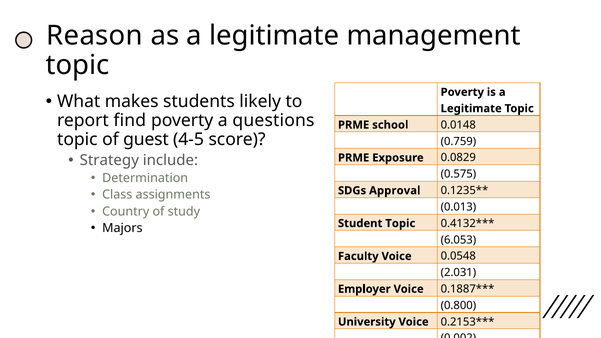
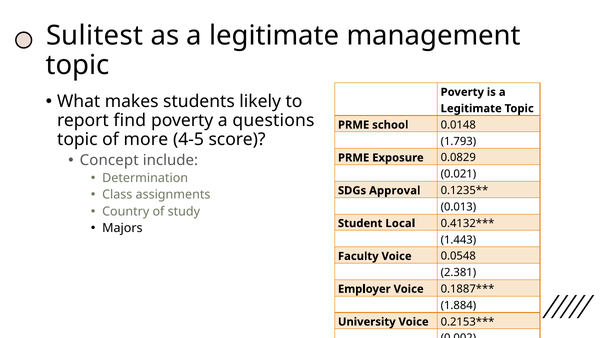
Reason: Reason -> Sulitest (95, 36)
guest: guest -> more (146, 139)
0.759: 0.759 -> 1.793 (458, 141)
Strategy: Strategy -> Concept (109, 160)
0.575: 0.575 -> 0.021 (458, 174)
Student Topic: Topic -> Local (400, 223)
6.053: 6.053 -> 1.443 (458, 240)
2.031: 2.031 -> 2.381 (458, 273)
0.800: 0.800 -> 1.884 (458, 306)
